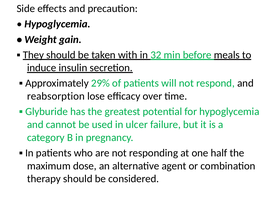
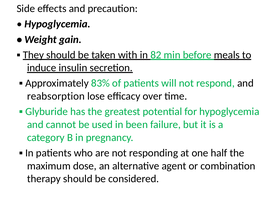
32: 32 -> 82 (156, 55)
29%: 29% -> 83% (100, 83)
ulcer: ulcer -> been (137, 124)
